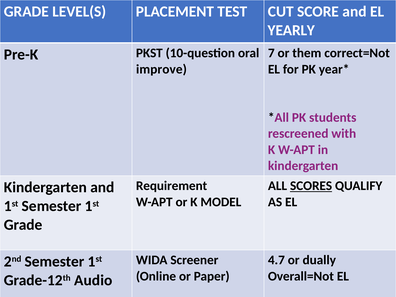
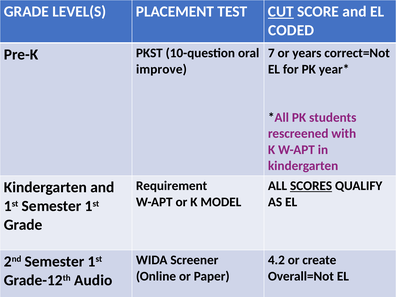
CUT underline: none -> present (281, 12)
YEARLY: YEARLY -> CODED (291, 30)
them: them -> years (307, 53)
4.7: 4.7 -> 4.2 (276, 260)
dually: dually -> create (319, 260)
